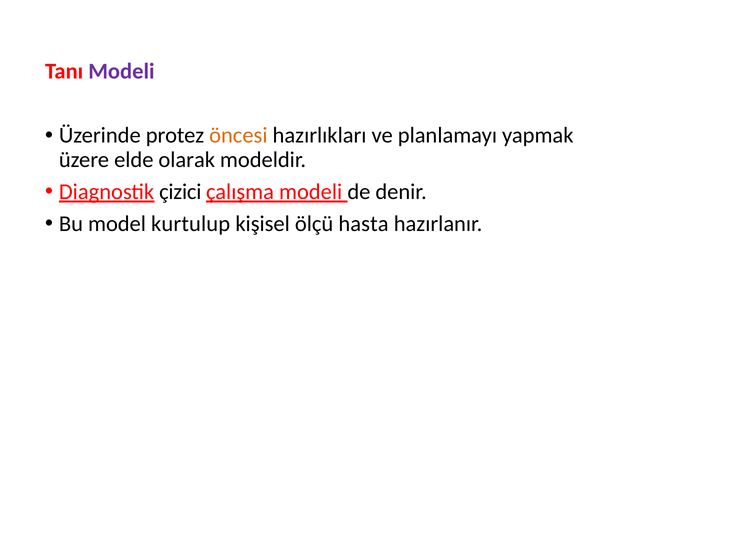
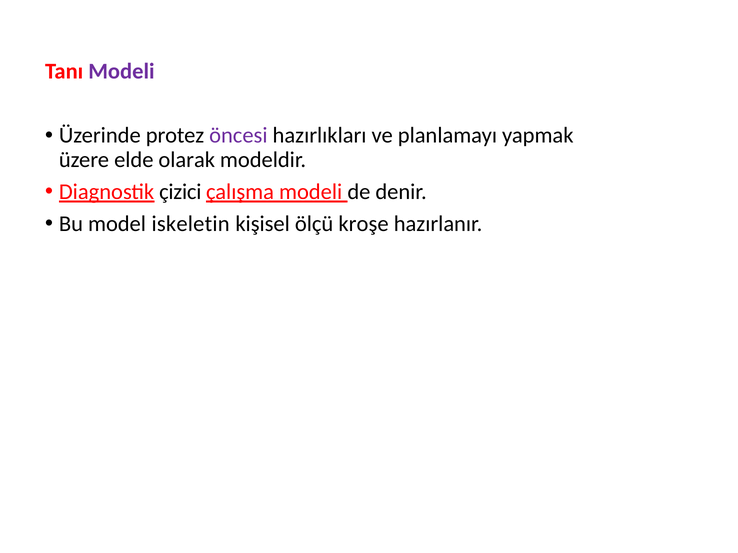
öncesi colour: orange -> purple (238, 136)
kurtulup: kurtulup -> iskeletin (191, 224)
hasta: hasta -> kroşe (363, 224)
